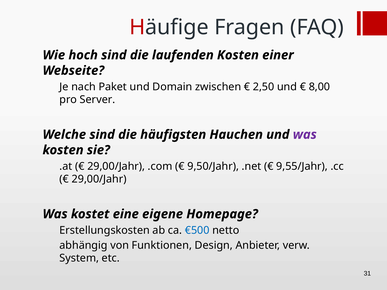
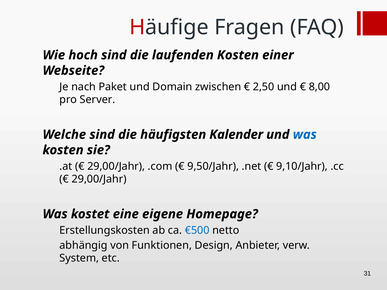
Hauchen: Hauchen -> Kalender (236, 135)
was colour: purple -> blue (305, 135)
9,55/Jahr: 9,55/Jahr -> 9,10/Jahr (302, 166)
